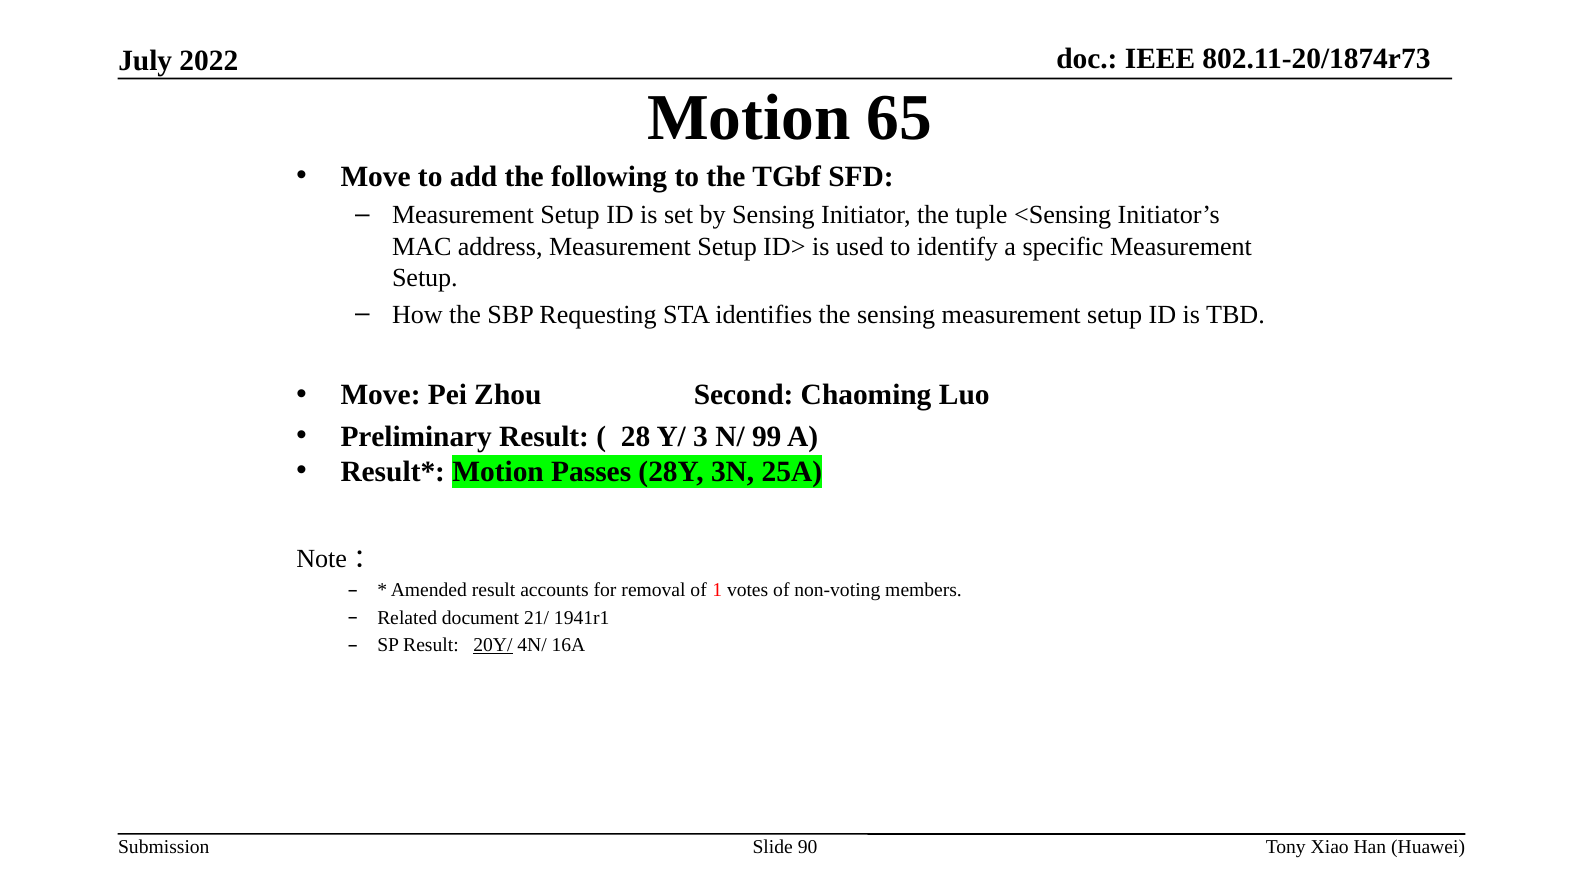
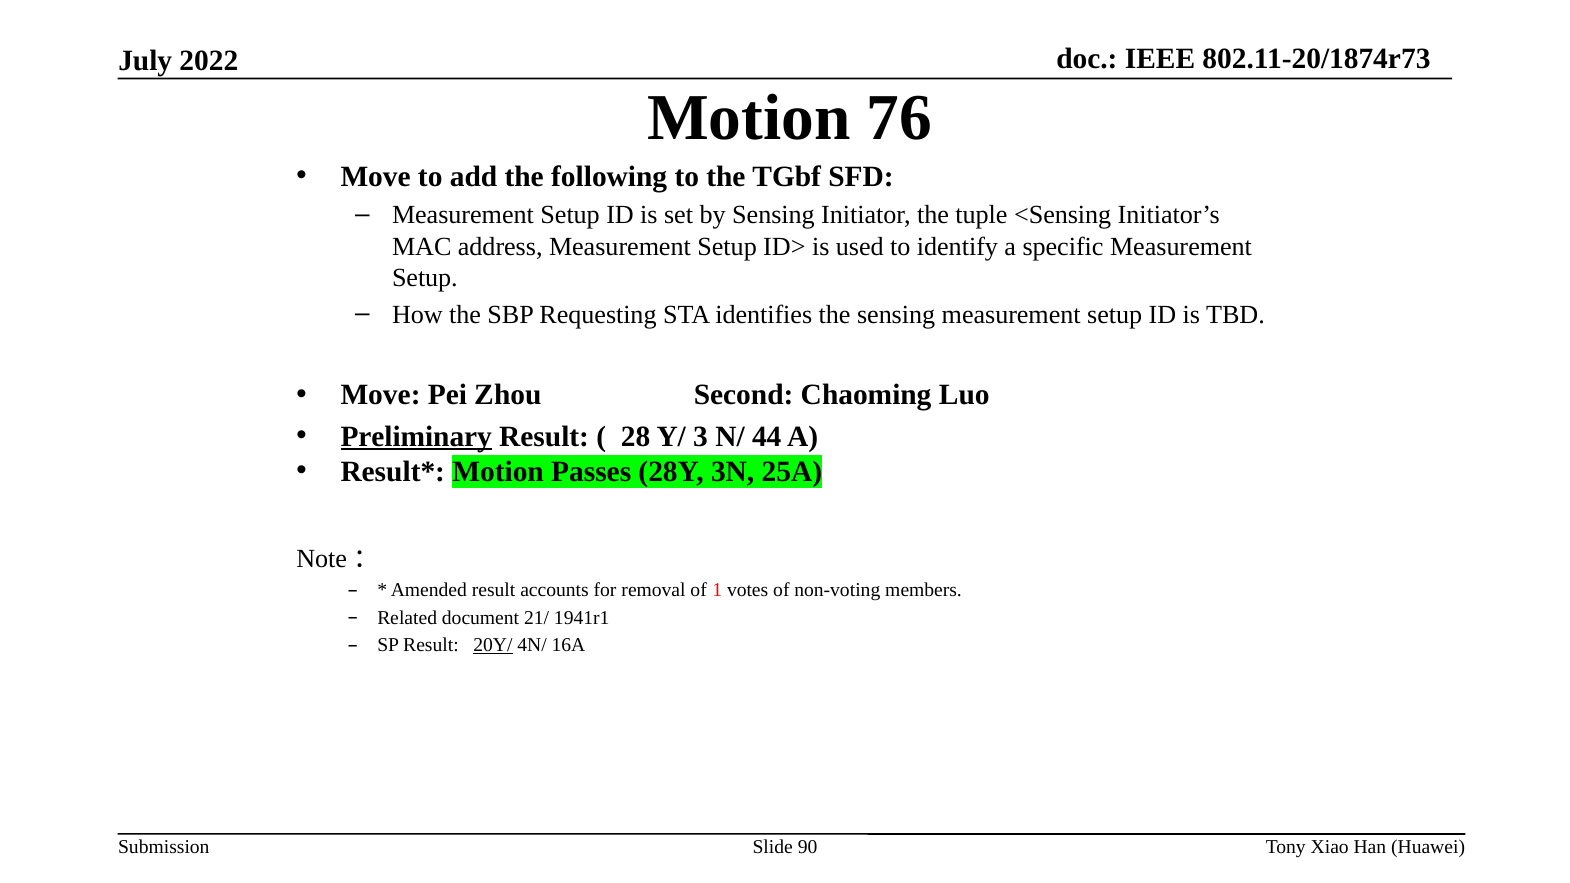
65: 65 -> 76 (899, 118)
Preliminary underline: none -> present (416, 436)
99: 99 -> 44 (767, 436)
